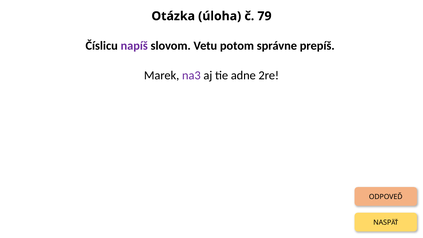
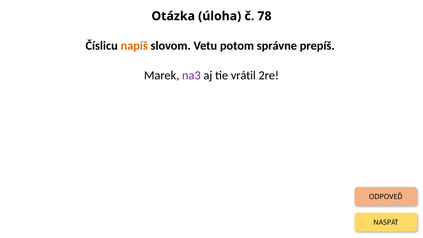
79: 79 -> 78 (264, 16)
napíš colour: purple -> orange (134, 46)
adne: adne -> vrátil (243, 75)
